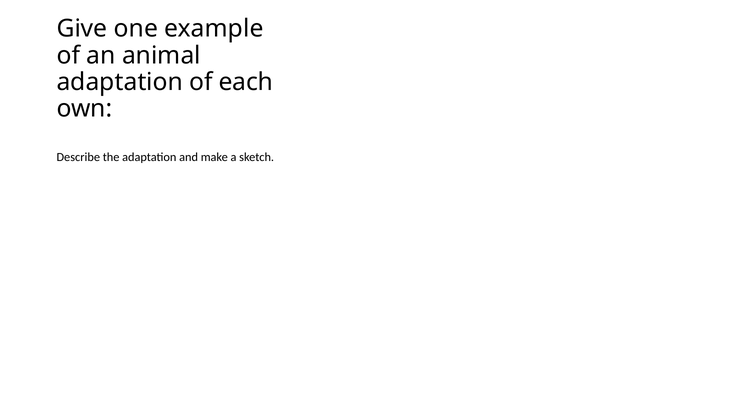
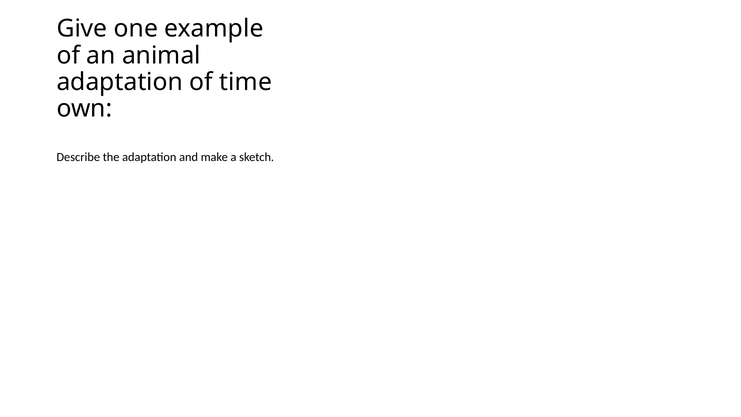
each: each -> time (246, 82)
